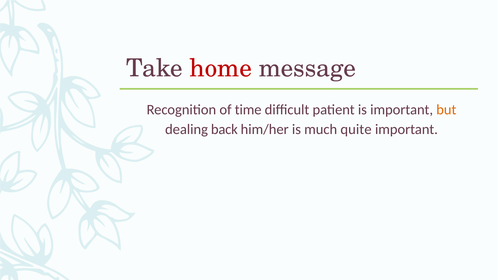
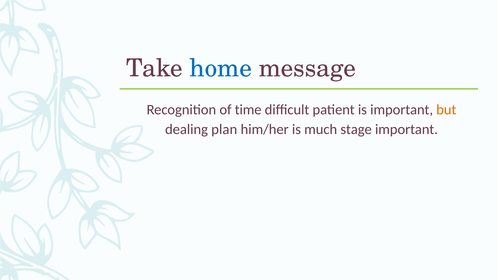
home colour: red -> blue (221, 68)
back: back -> plan (224, 129)
quite: quite -> stage (356, 129)
